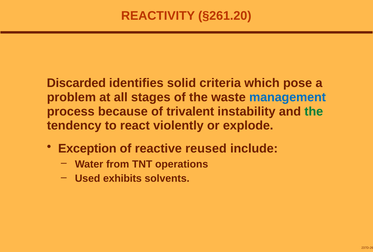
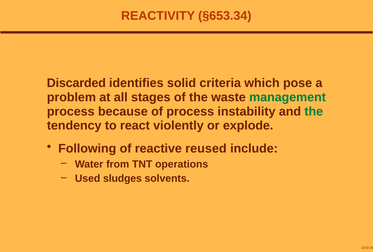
§261.20: §261.20 -> §653.34 (225, 16)
management colour: blue -> green (288, 97)
of trivalent: trivalent -> process (190, 111)
Exception: Exception -> Following (87, 148)
exhibits: exhibits -> sludges (122, 178)
